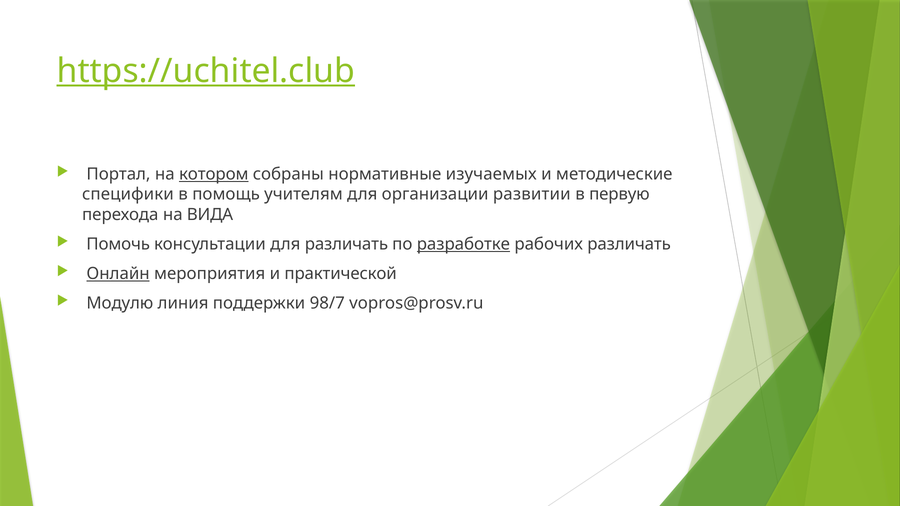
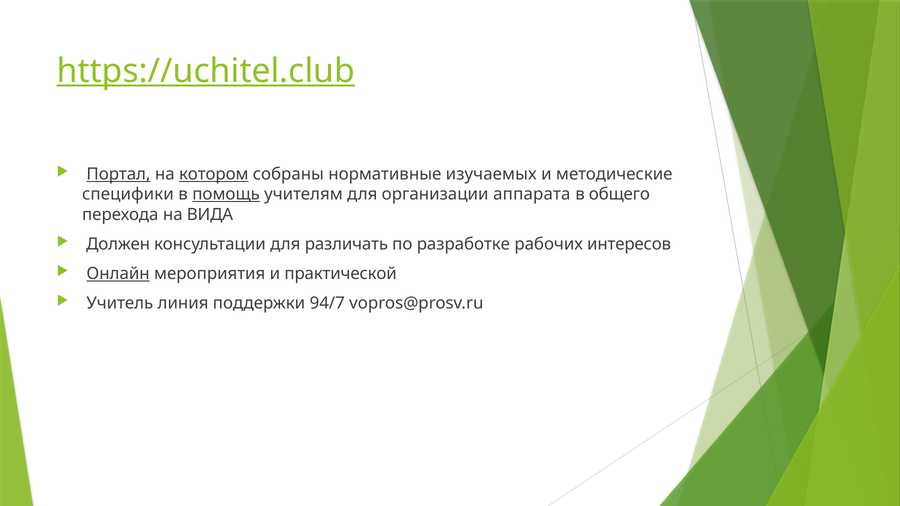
Портал underline: none -> present (118, 174)
помощь underline: none -> present (226, 194)
развитии: развитии -> аппарата (532, 194)
первую: первую -> общего (619, 194)
Помочь: Помочь -> Должен (118, 244)
разработке underline: present -> none (463, 244)
рабочих различать: различать -> интересов (629, 244)
Модулю: Модулю -> Учитель (120, 304)
98/7: 98/7 -> 94/7 (327, 304)
